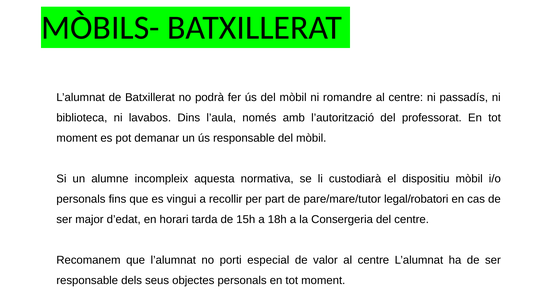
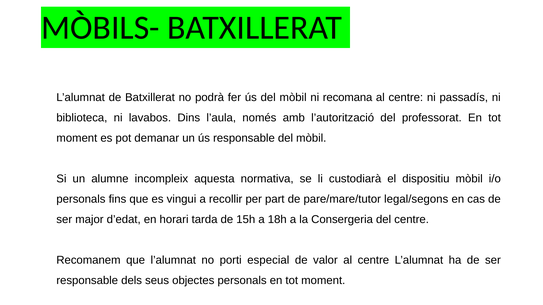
romandre: romandre -> recomana (348, 98)
legal/robatori: legal/robatori -> legal/segons (416, 200)
